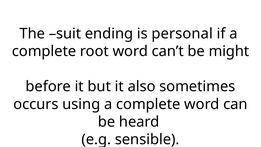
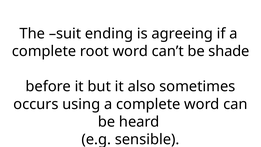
personal: personal -> agreeing (182, 34)
might: might -> shade (229, 51)
